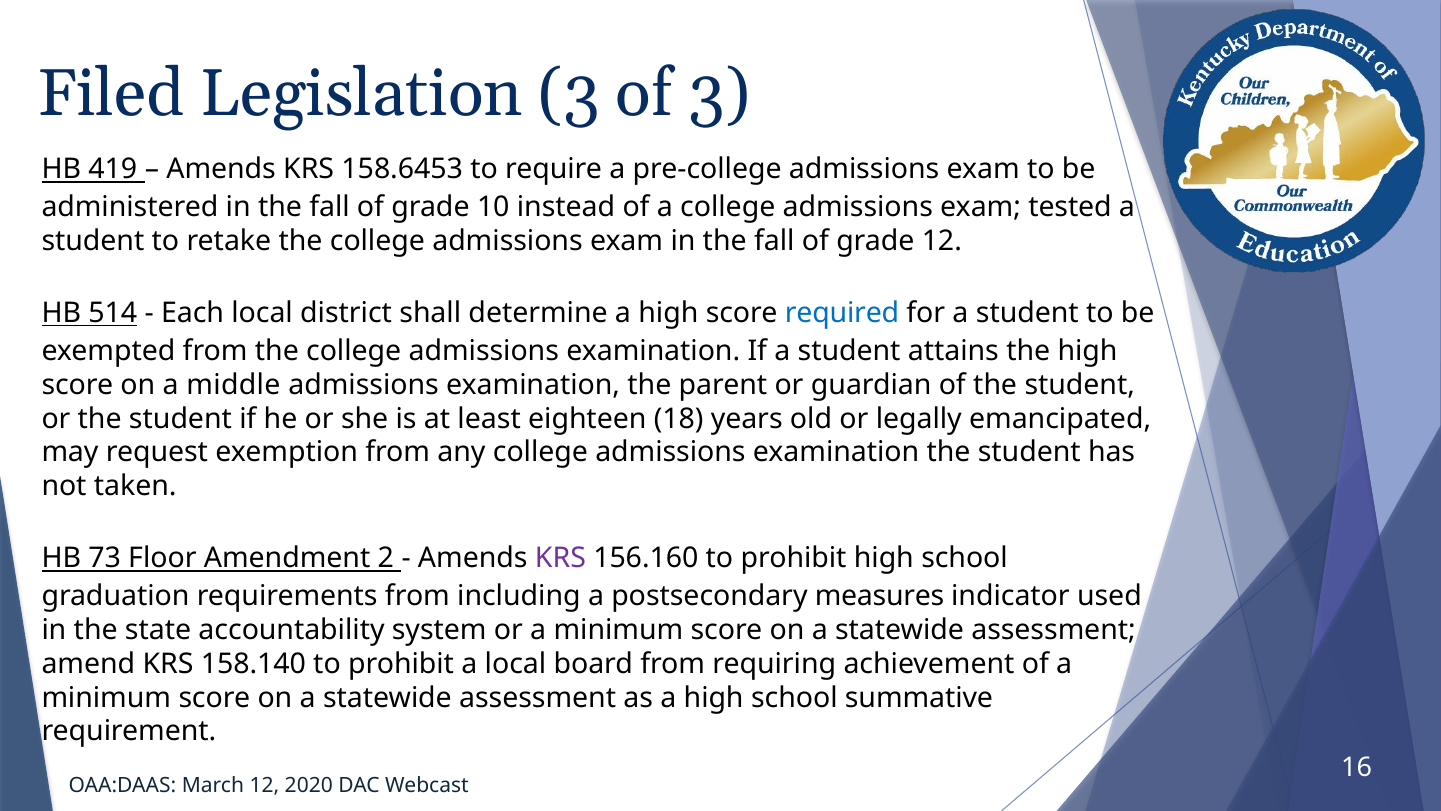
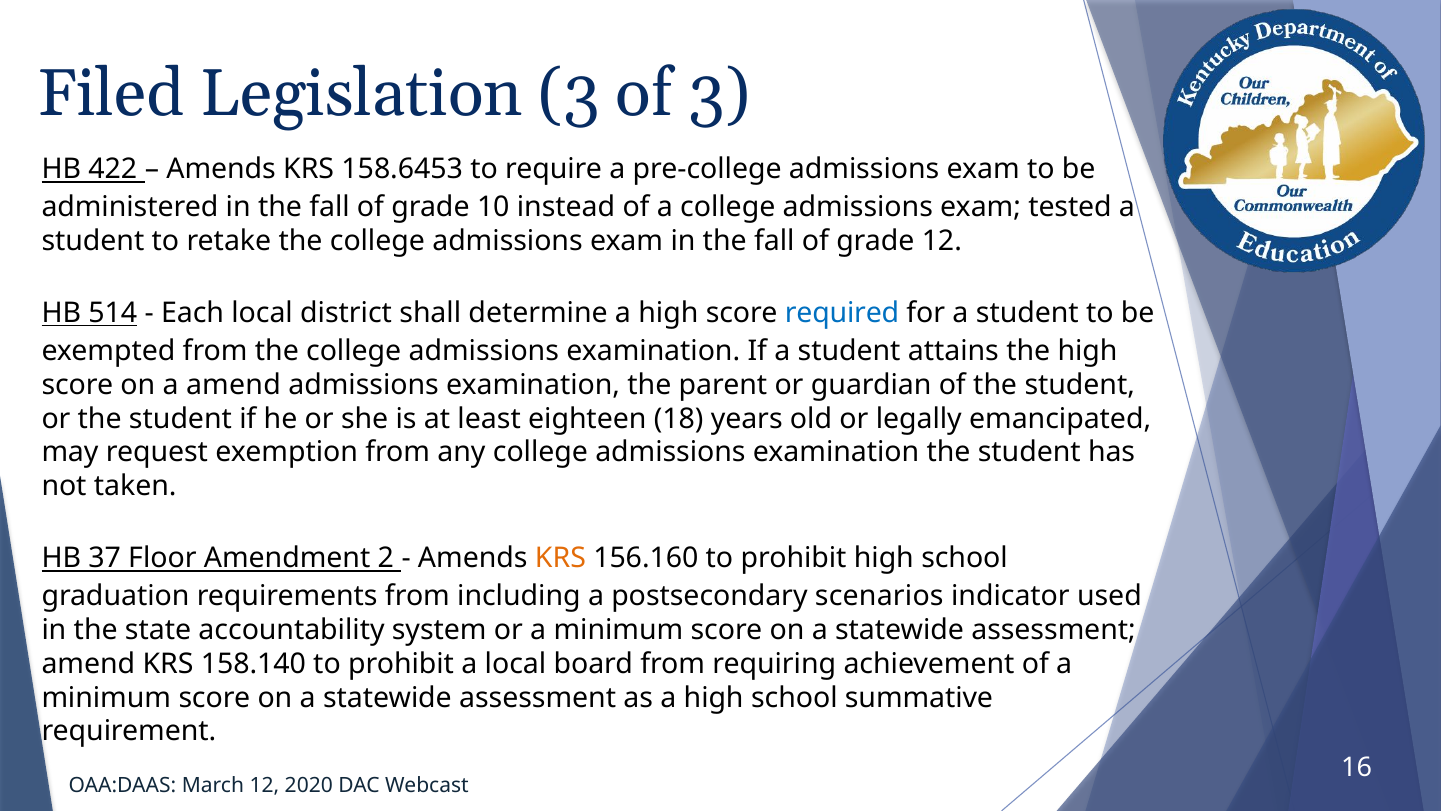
419: 419 -> 422 (113, 169)
a middle: middle -> amend (233, 385)
73: 73 -> 37 (105, 557)
KRS colour: purple -> orange (560, 557)
measures: measures -> scenarios (879, 596)
